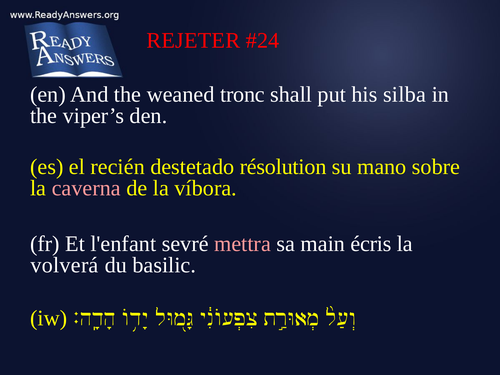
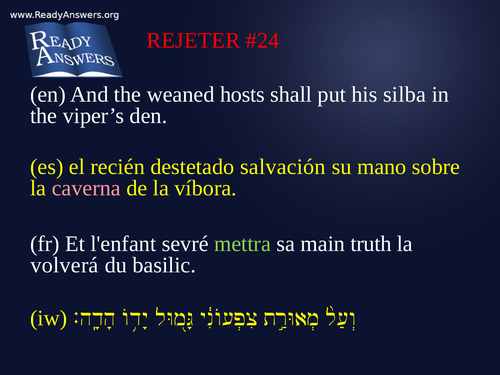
tronc: tronc -> hosts (242, 94)
résolution: résolution -> salvación (283, 167)
mettra colour: pink -> light green (243, 244)
écris: écris -> truth (371, 244)
